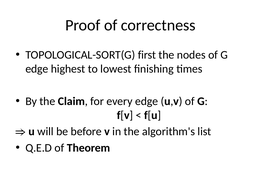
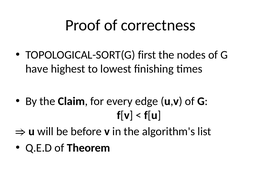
edge: edge -> have (37, 69)
